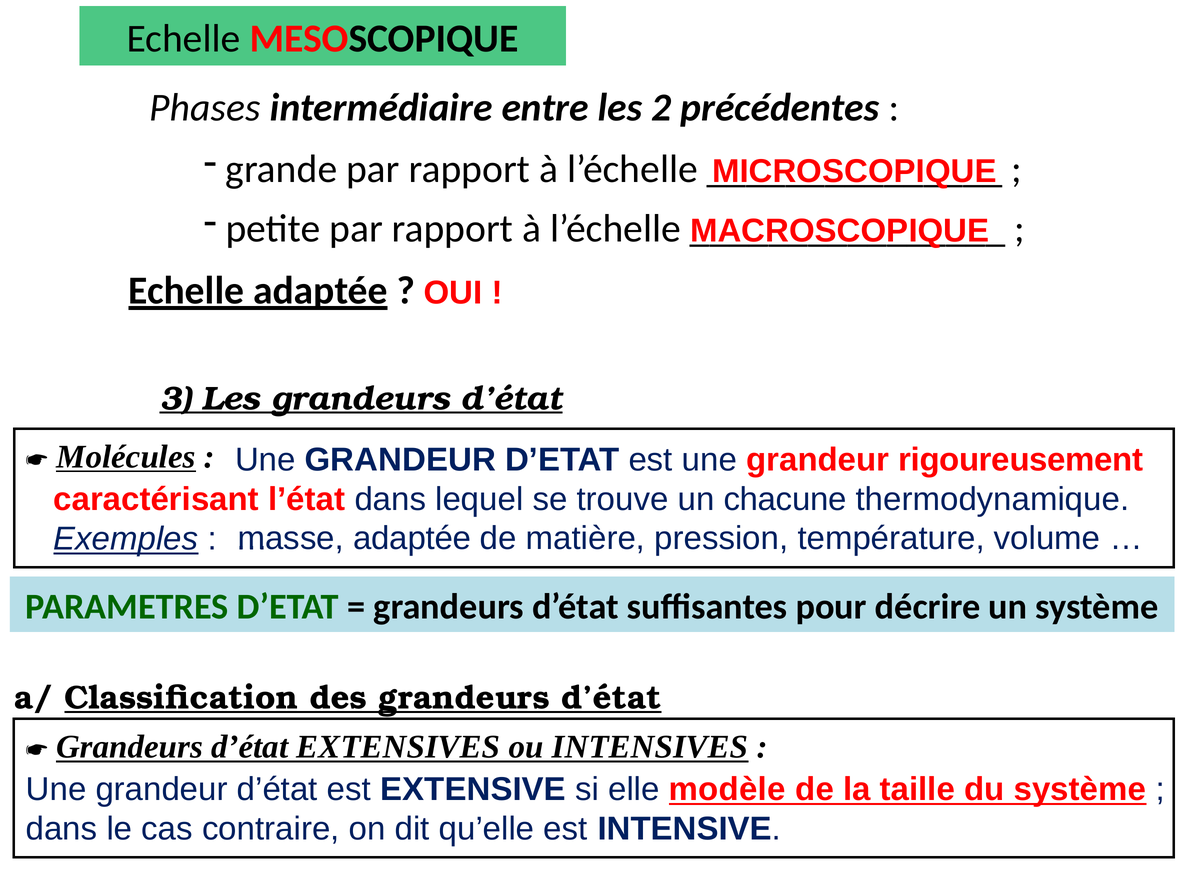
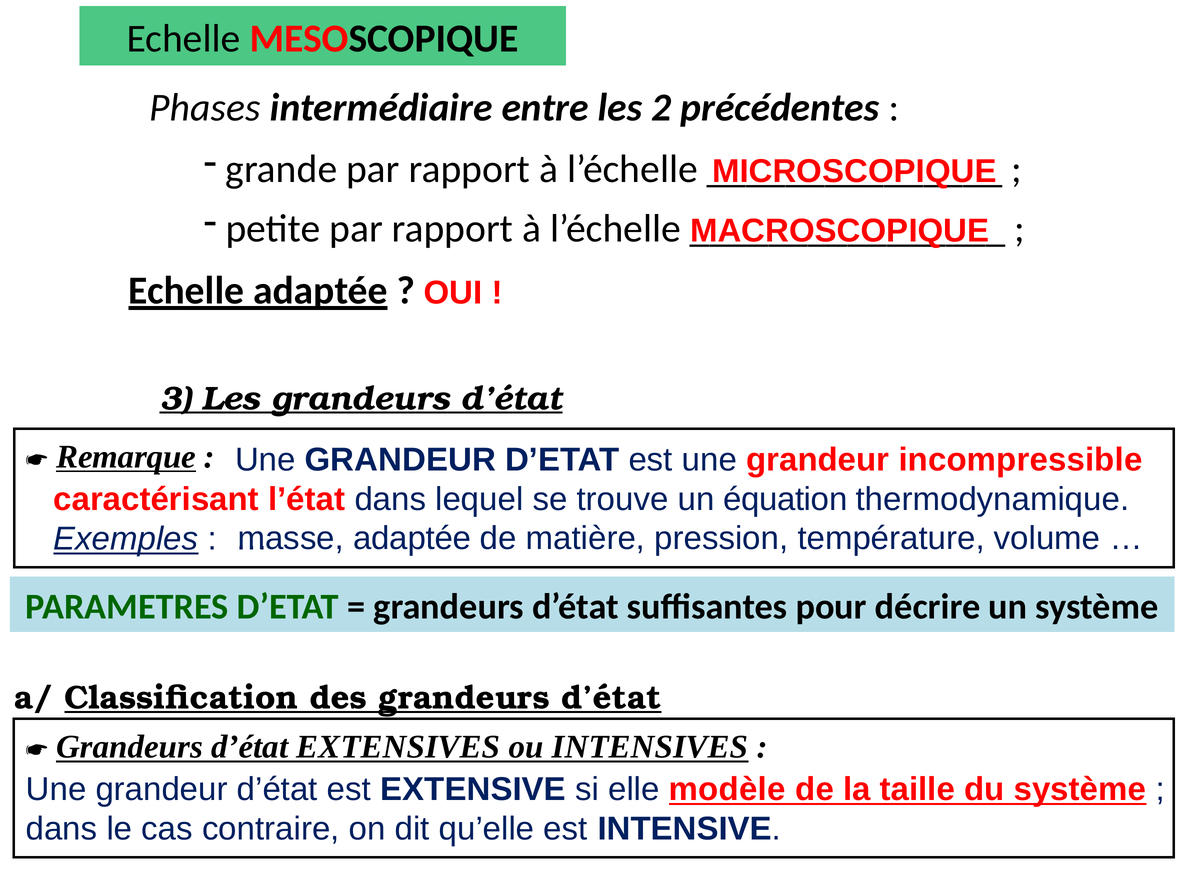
Molécules: Molécules -> Remarque (126, 457)
rigoureusement: rigoureusement -> incompressible (1020, 460)
chacune: chacune -> équation (785, 499)
